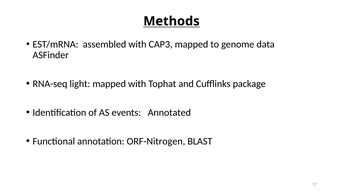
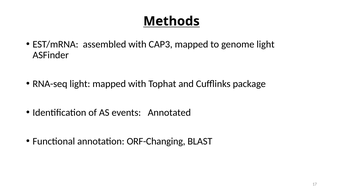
genome data: data -> light (266, 44)
ORF-Nitrogen: ORF-Nitrogen -> ORF-Changing (156, 141)
